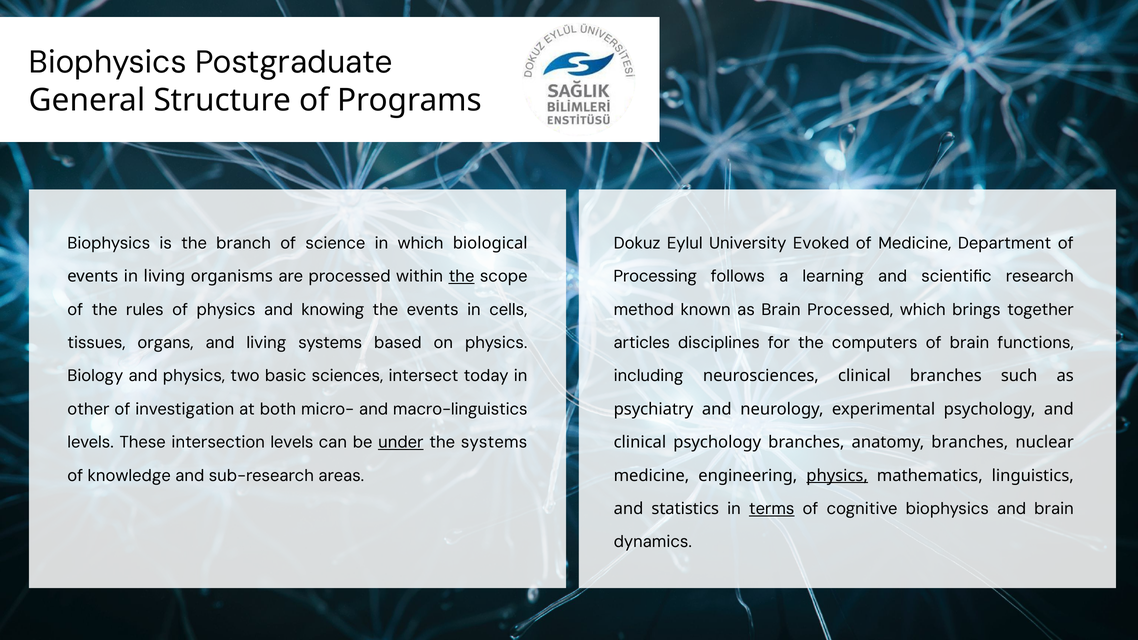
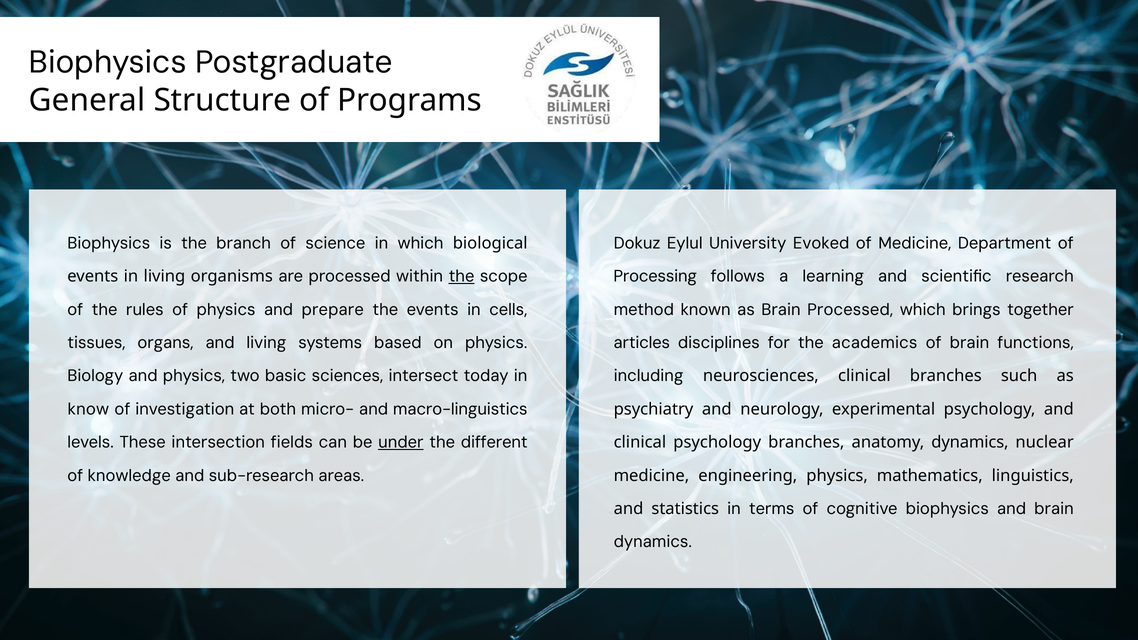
knowing: knowing -> prepare (333, 310)
computers: computers -> academics (875, 343)
other: other -> know (88, 409)
intersection levels: levels -> fields (292, 442)
the systems: systems -> different (494, 442)
anatomy branches: branches -> dynamics (970, 442)
physics underline: present -> none (837, 476)
terms underline: present -> none (772, 509)
